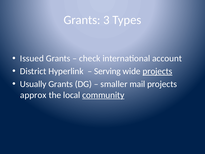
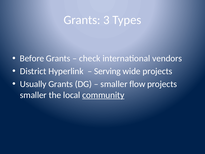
Issued: Issued -> Before (32, 58)
account: account -> vendors (167, 58)
projects underline: present -> none (157, 71)
mail: mail -> flow (137, 84)
approx: approx -> smaller (33, 95)
